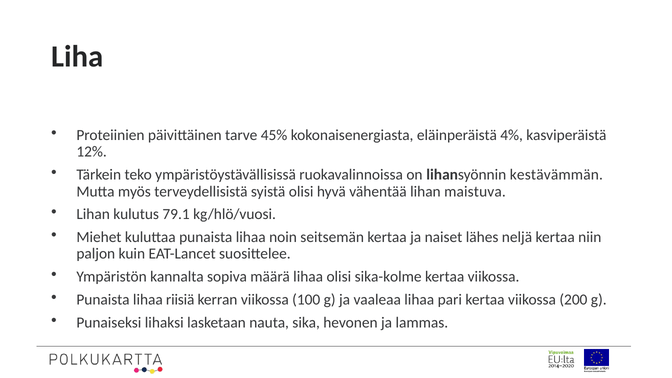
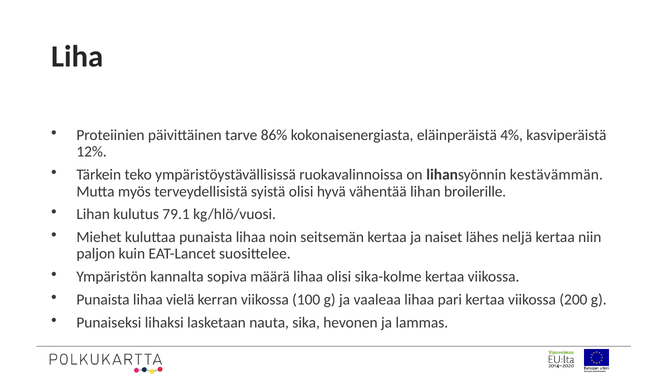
45%: 45% -> 86% (274, 135)
maistuva: maistuva -> broilerille (475, 191)
riisiä: riisiä -> vielä (180, 300)
